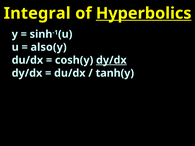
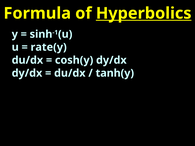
Integral: Integral -> Formula (37, 13)
also(y: also(y -> rate(y (49, 47)
dy/dx underline: present -> none (111, 60)
